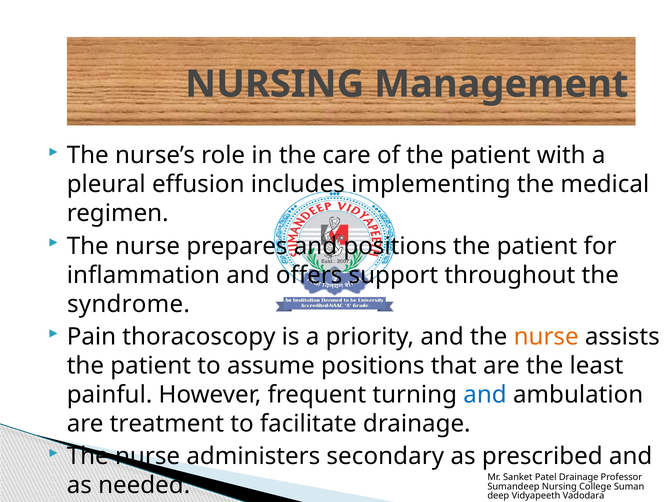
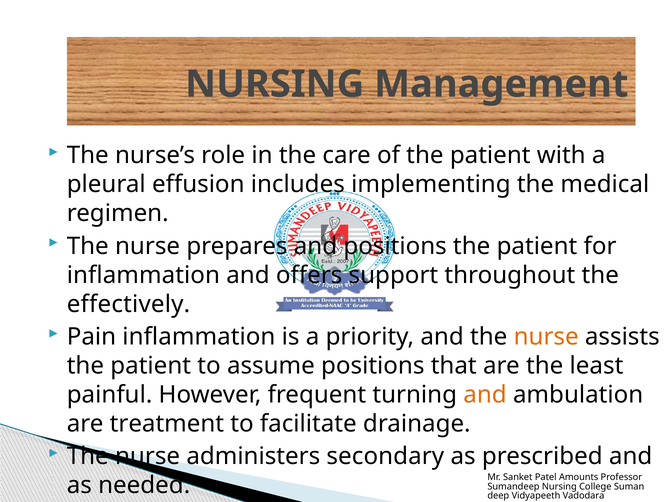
syndrome: syndrome -> effectively (128, 304)
Pain thoracoscopy: thoracoscopy -> inflammation (199, 337)
and colour: blue -> orange (485, 395)
Patel Drainage: Drainage -> Amounts (579, 477)
